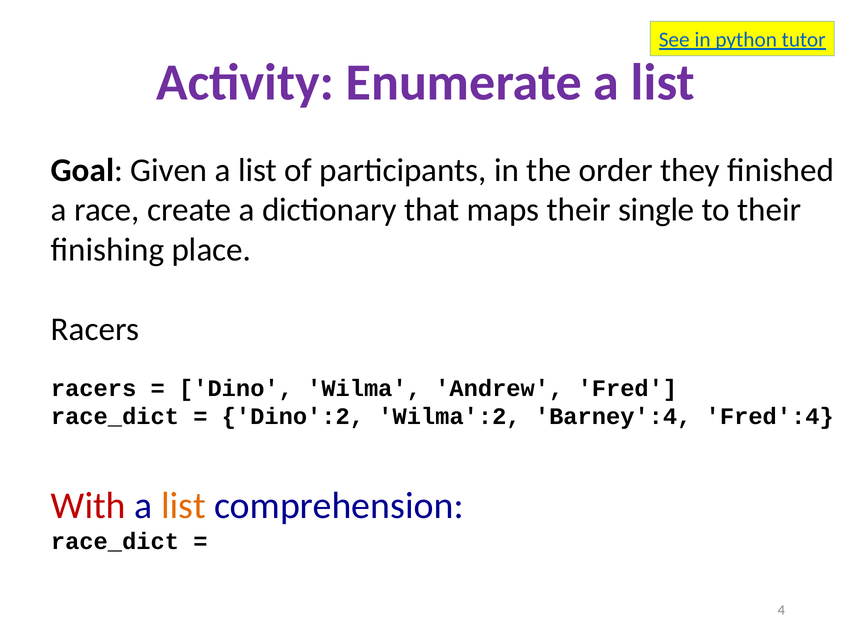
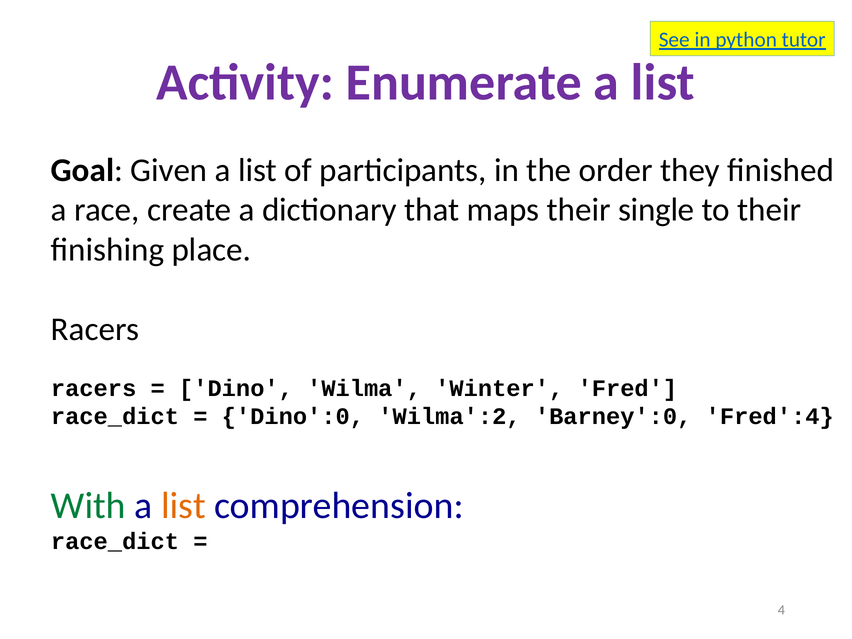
Andrew: Andrew -> Winter (499, 388)
Dino':2: Dino':2 -> Dino':0 (293, 417)
Barney':4: Barney':4 -> Barney':0 (613, 417)
With colour: red -> green (88, 506)
